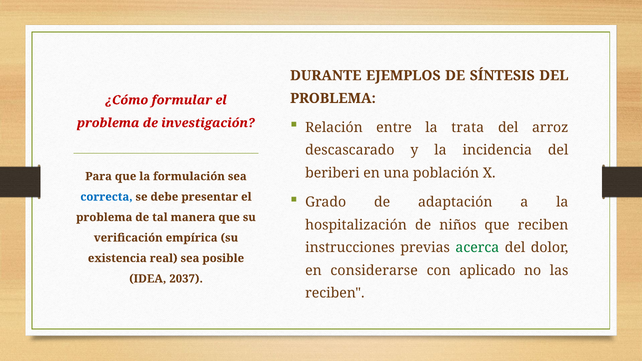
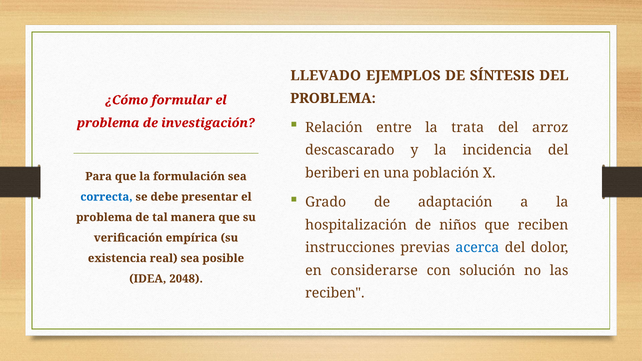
DURANTE: DURANTE -> LLEVADO (326, 76)
acerca colour: green -> blue (477, 248)
aplicado: aplicado -> solución (487, 271)
2037: 2037 -> 2048 (186, 279)
